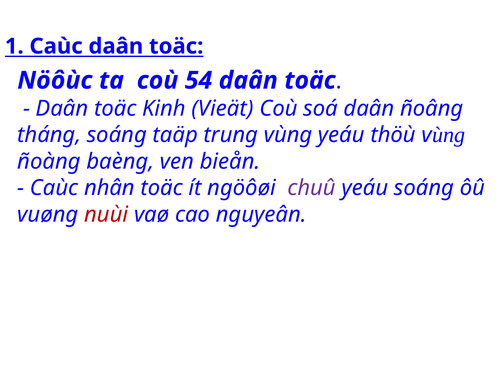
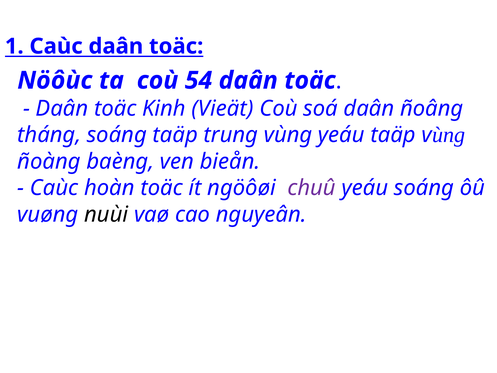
yeáu thöù: thöù -> taäp (393, 135)
nhân: nhân -> hoàn (109, 188)
nuùi colour: red -> black (106, 214)
